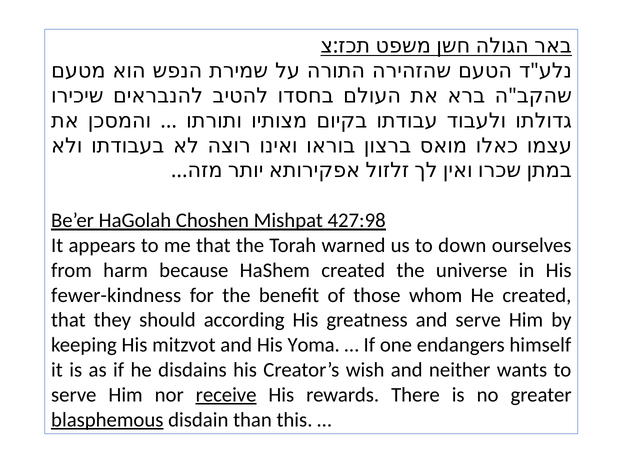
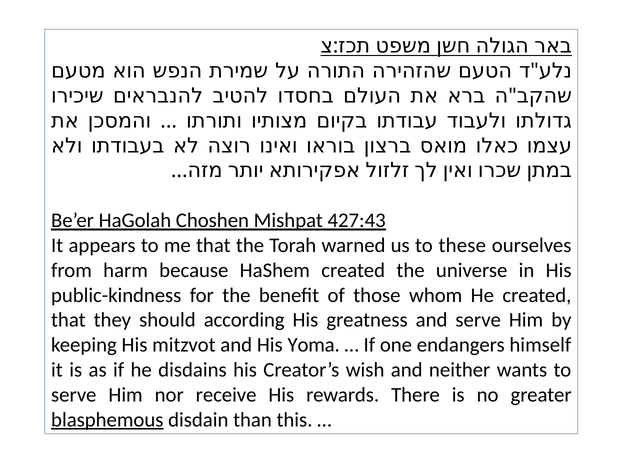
427:98: 427:98 -> 427:43 (357, 221)
down: down -> these (462, 245)
fewer-kindness: fewer-kindness -> public-kindness (116, 295)
receive underline: present -> none (226, 395)
